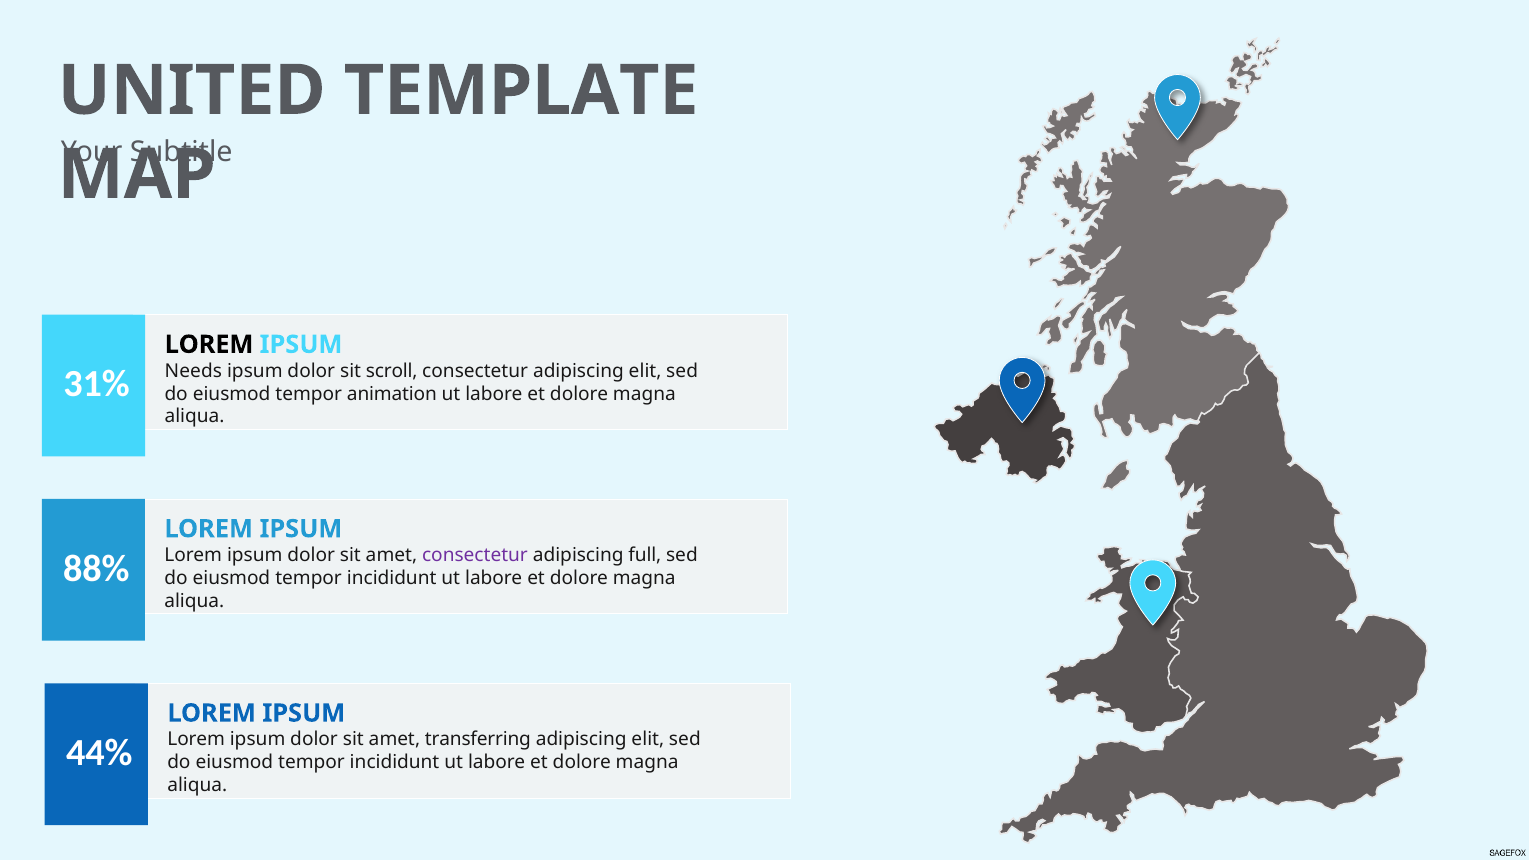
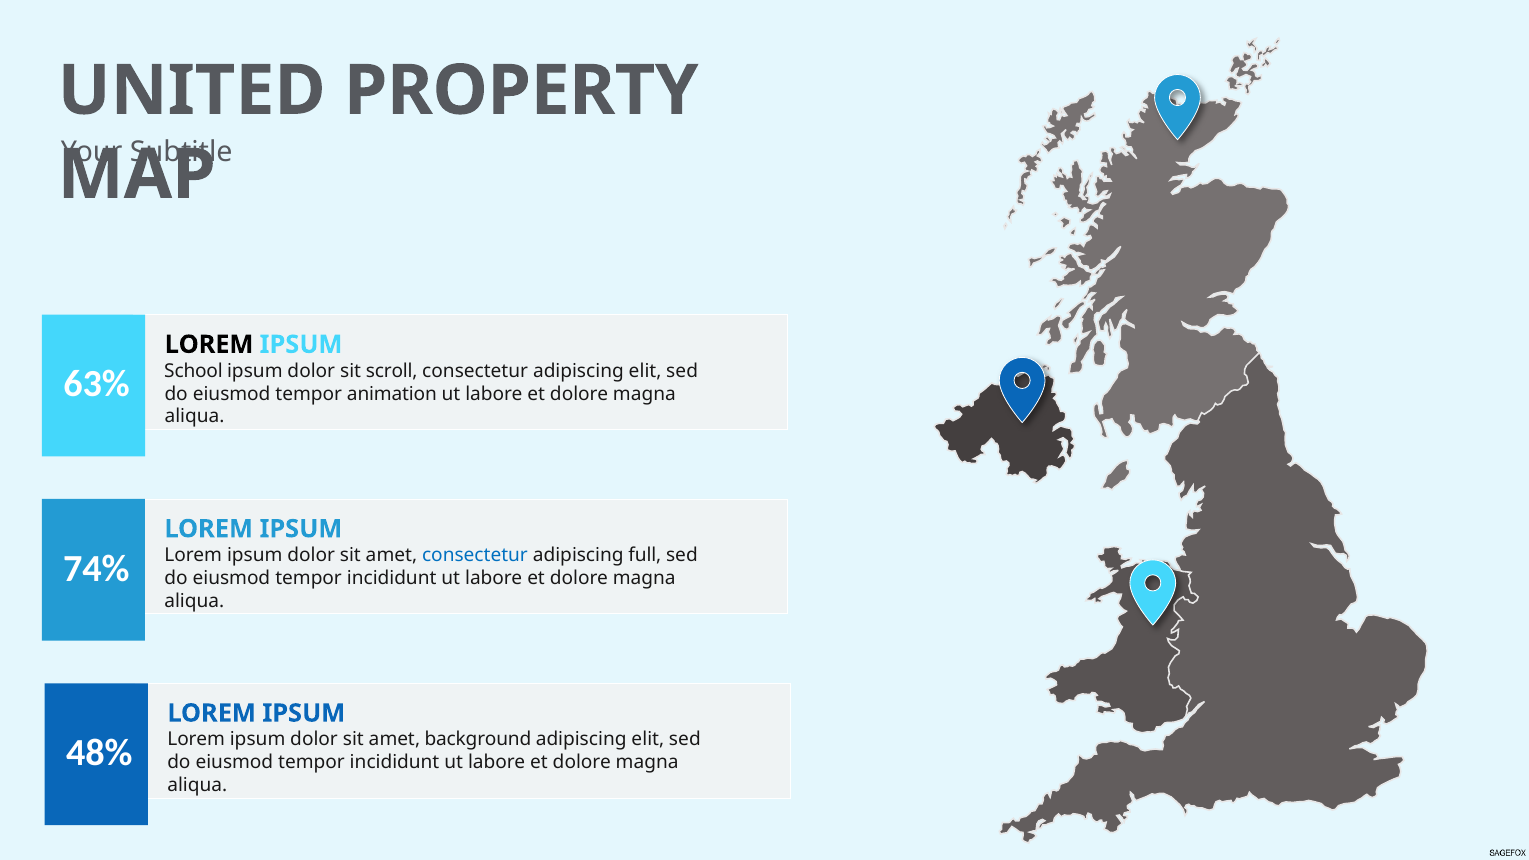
TEMPLATE: TEMPLATE -> PROPERTY (521, 91)
Needs: Needs -> School (194, 371)
31%: 31% -> 63% (97, 384)
consectetur colour: purple -> blue (475, 555)
88%: 88% -> 74% (96, 569)
transferring: transferring -> background (478, 740)
44%: 44% -> 48% (99, 753)
